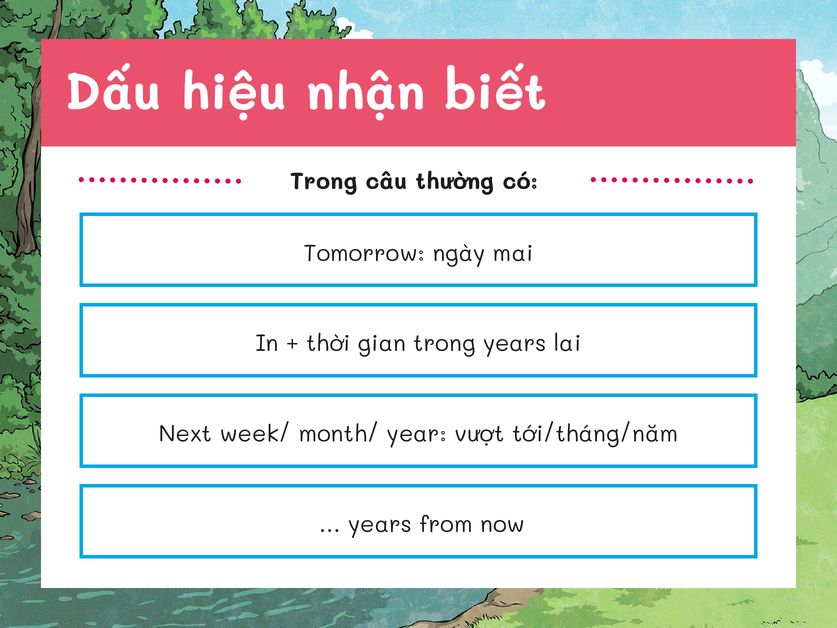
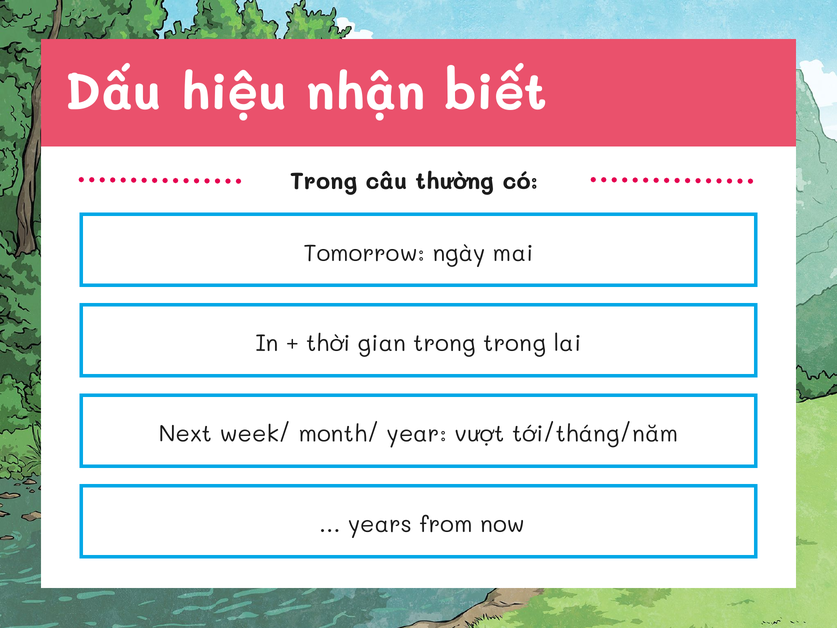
trong years: years -> trong (515, 344)
